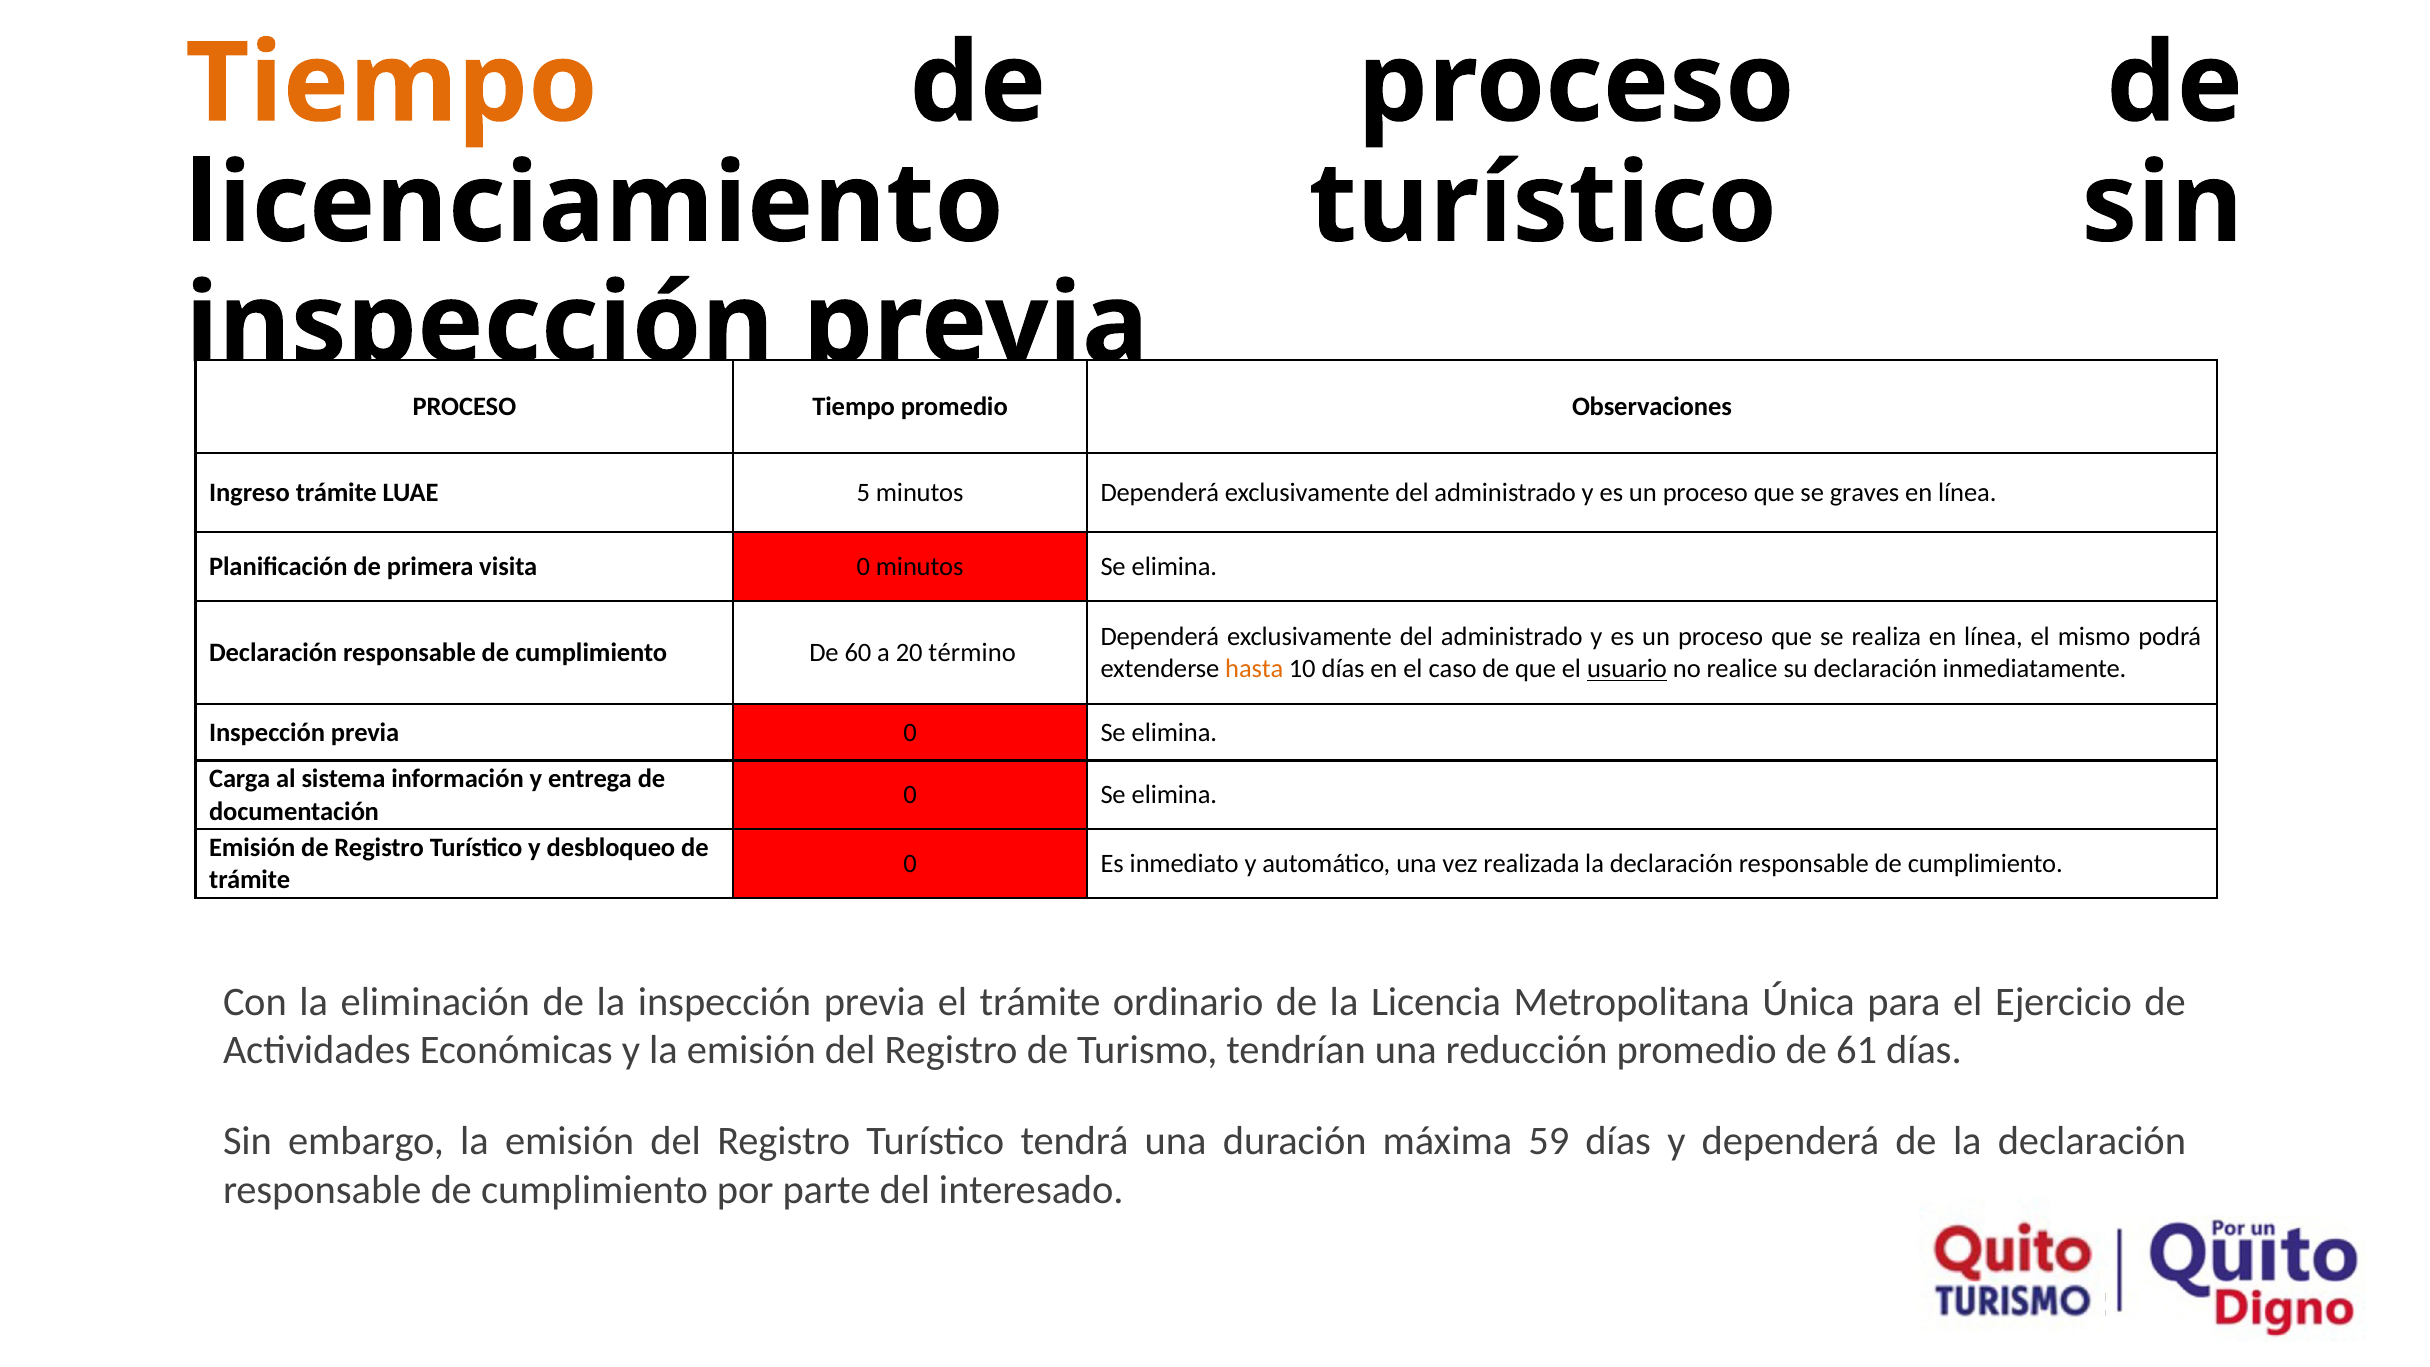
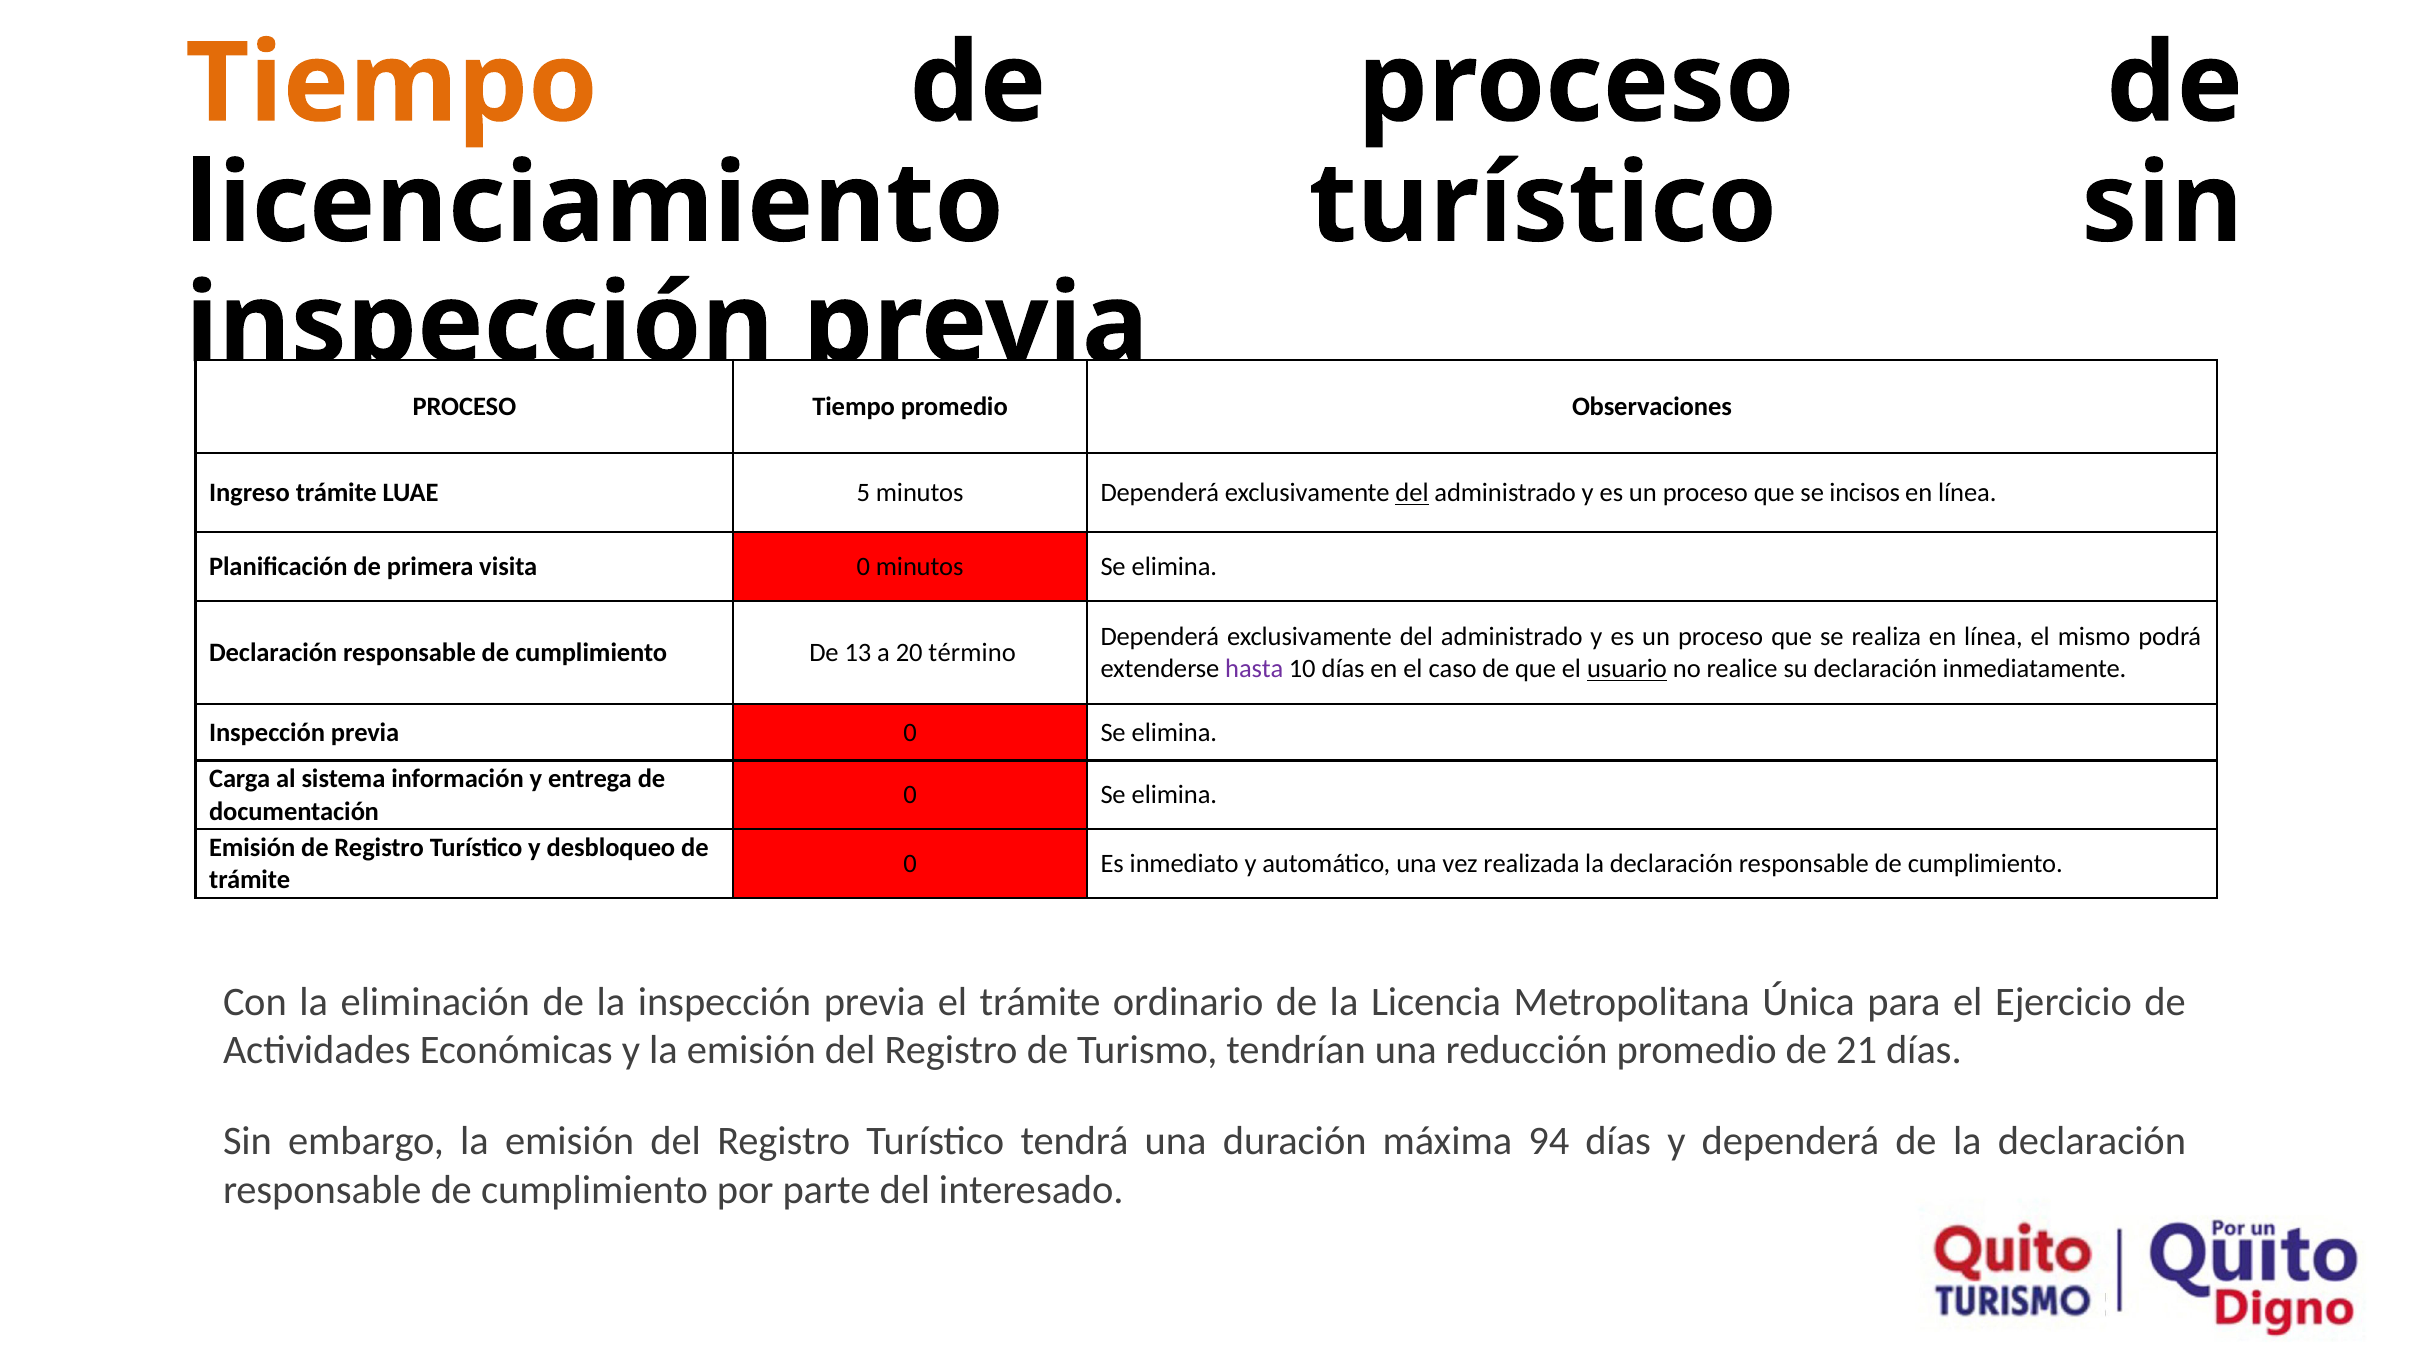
del underline: none -> present (1412, 493)
graves: graves -> incisos (1865, 493)
60: 60 -> 13 (858, 653)
hasta colour: orange -> purple (1254, 669)
61: 61 -> 21 (1857, 1050)
59: 59 -> 94 (1549, 1141)
